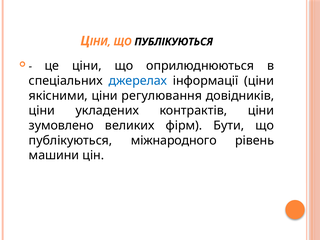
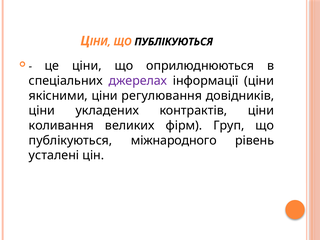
джерелах colour: blue -> purple (138, 81)
зумовлено: зумовлено -> коливання (61, 126)
Бути: Бути -> Груп (229, 126)
машини: машини -> усталені (54, 155)
